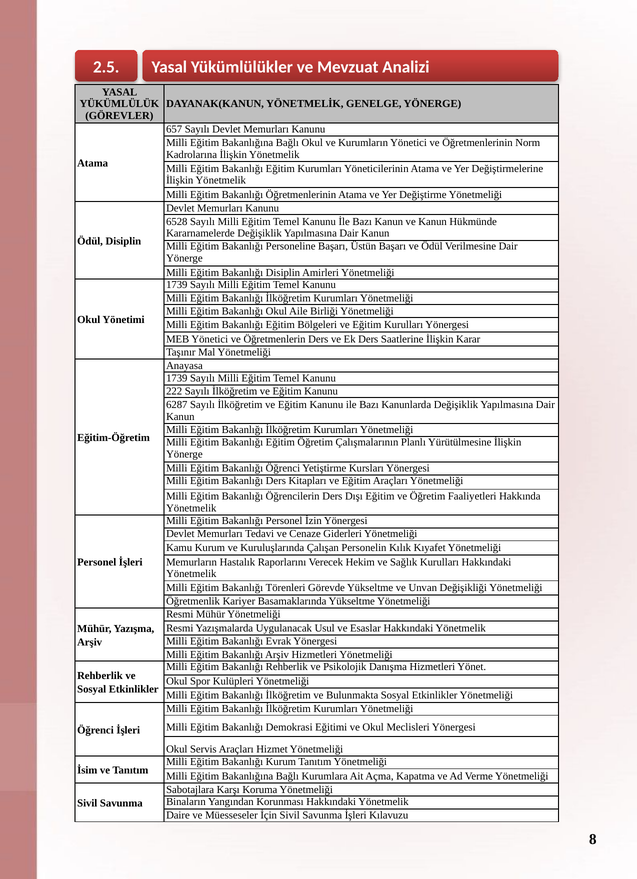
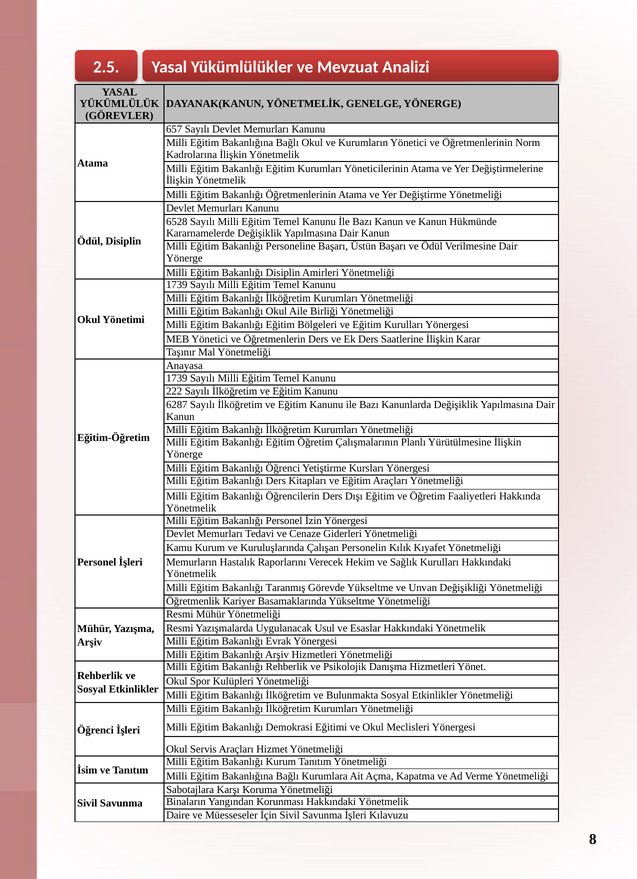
Törenleri: Törenleri -> Taranmış (286, 588)
